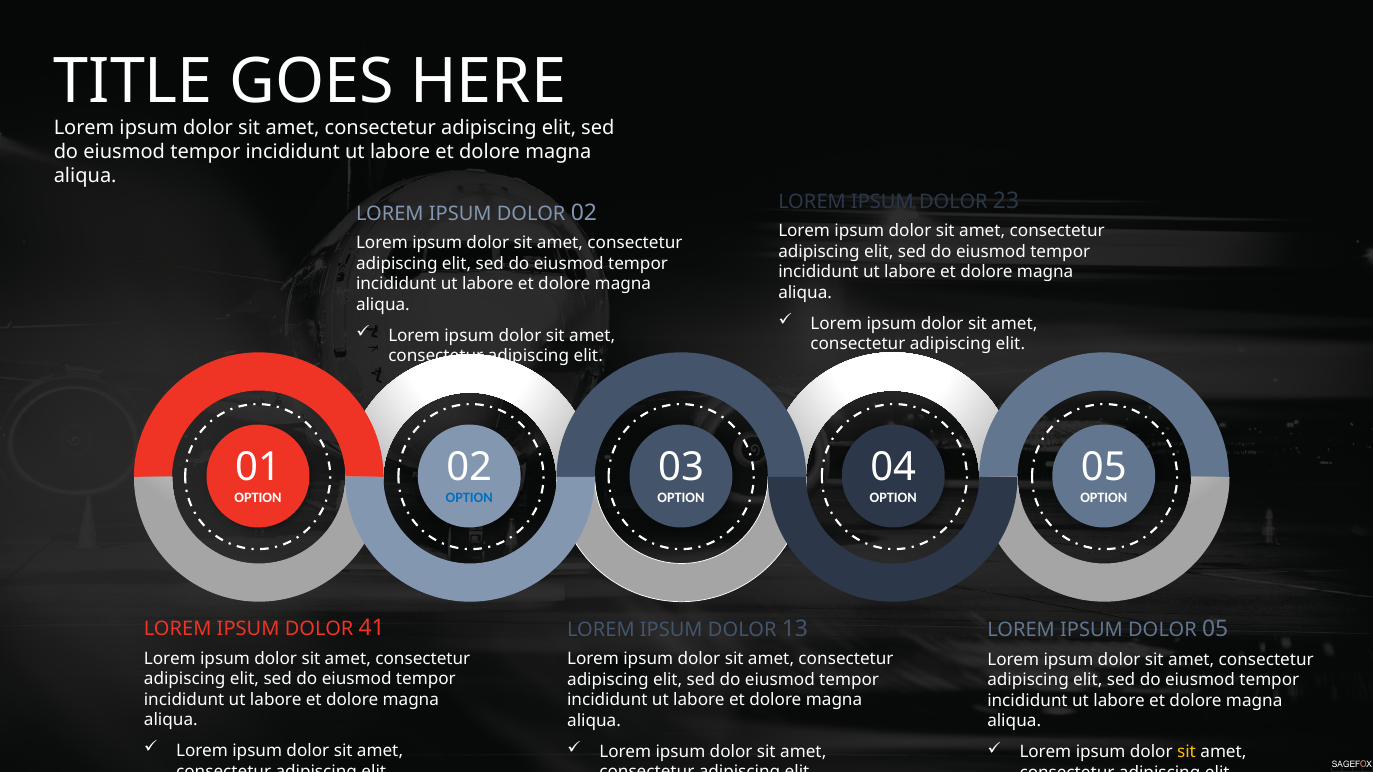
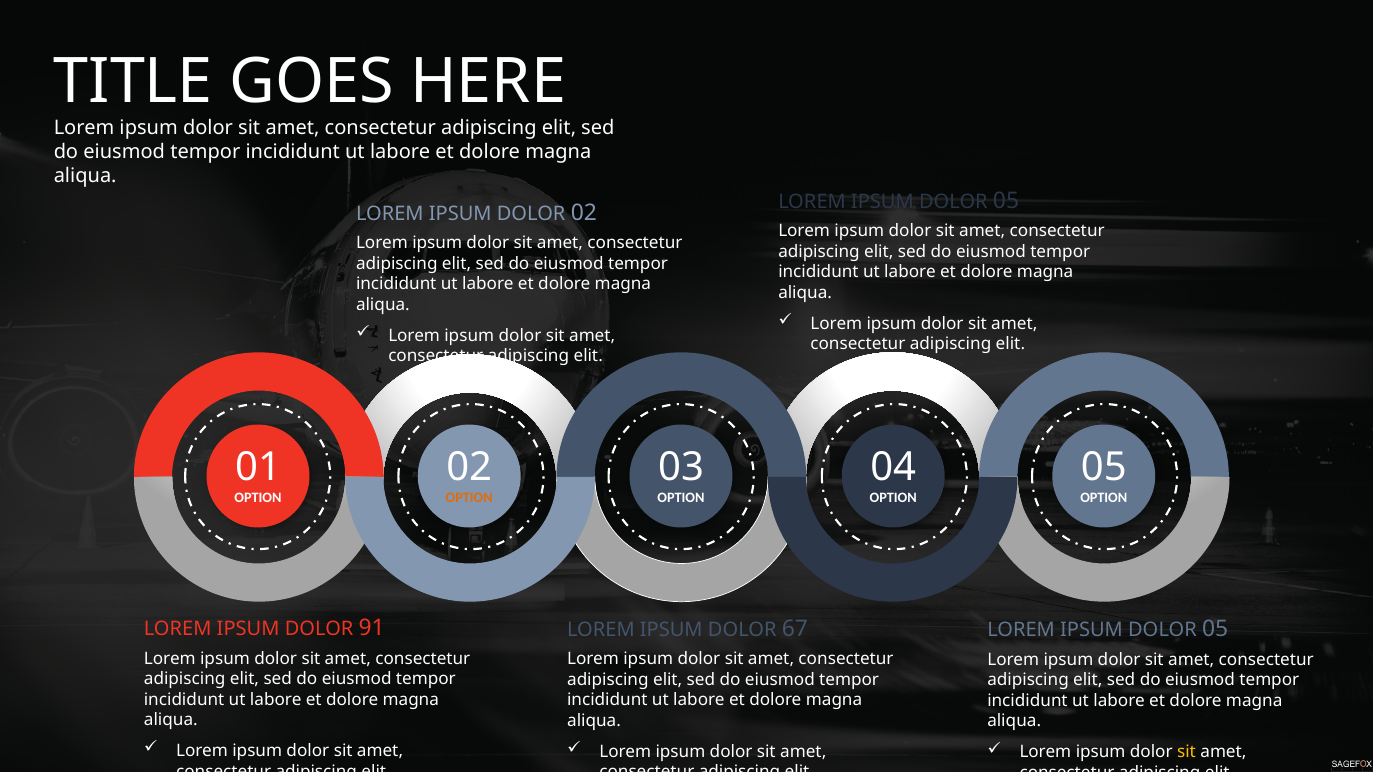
23: 23 -> 05 (1006, 201)
OPTION colour: blue -> orange (469, 498)
41: 41 -> 91 (372, 628)
13: 13 -> 67 (795, 629)
